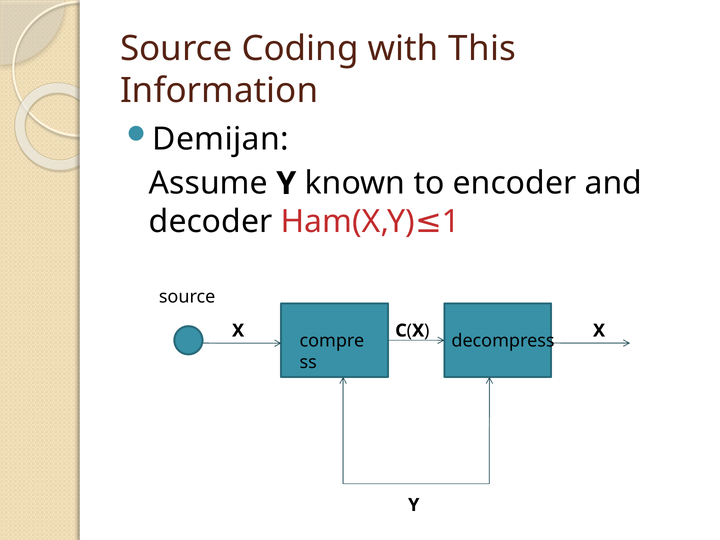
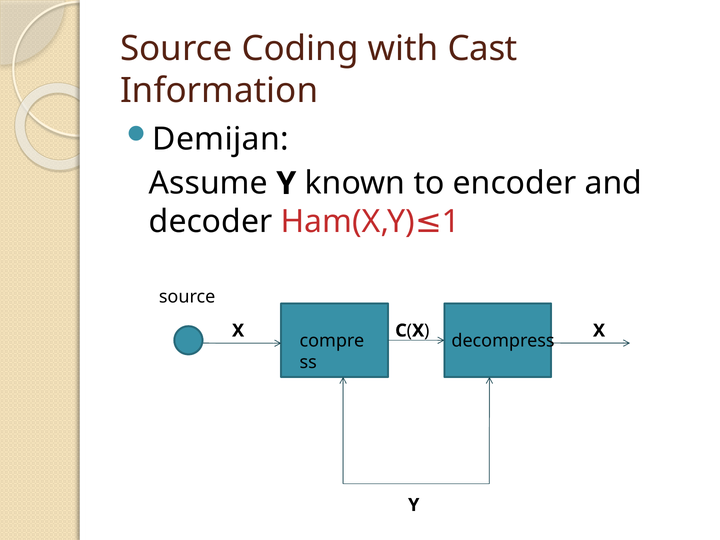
This: This -> Cast (483, 49)
